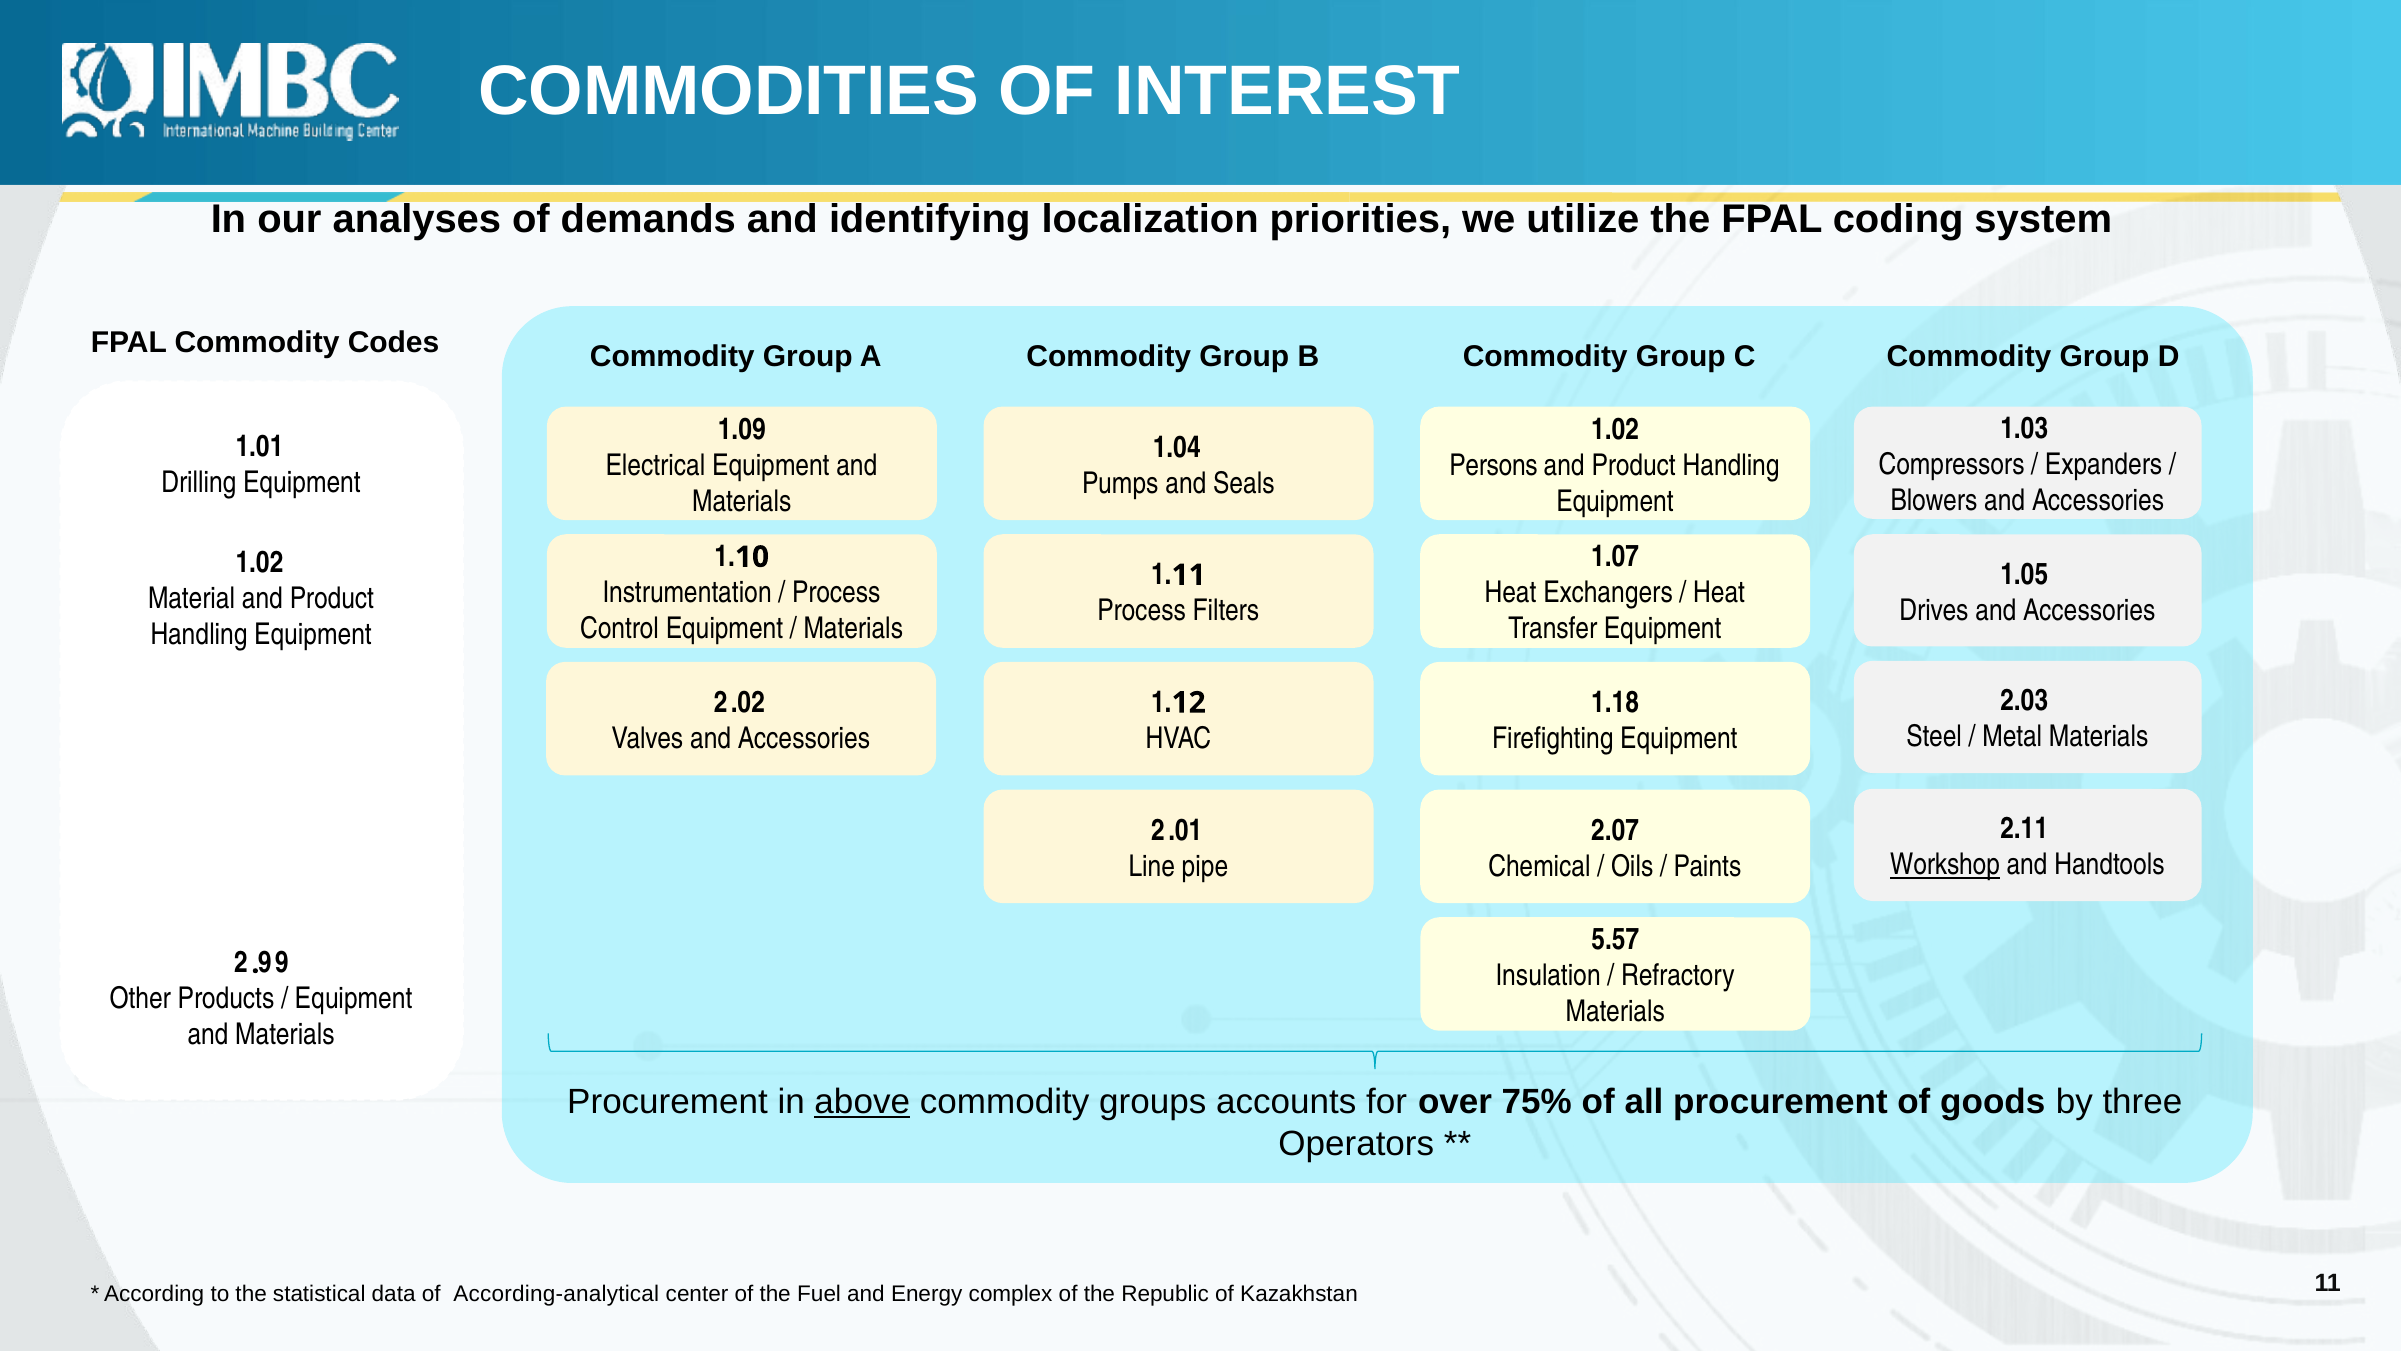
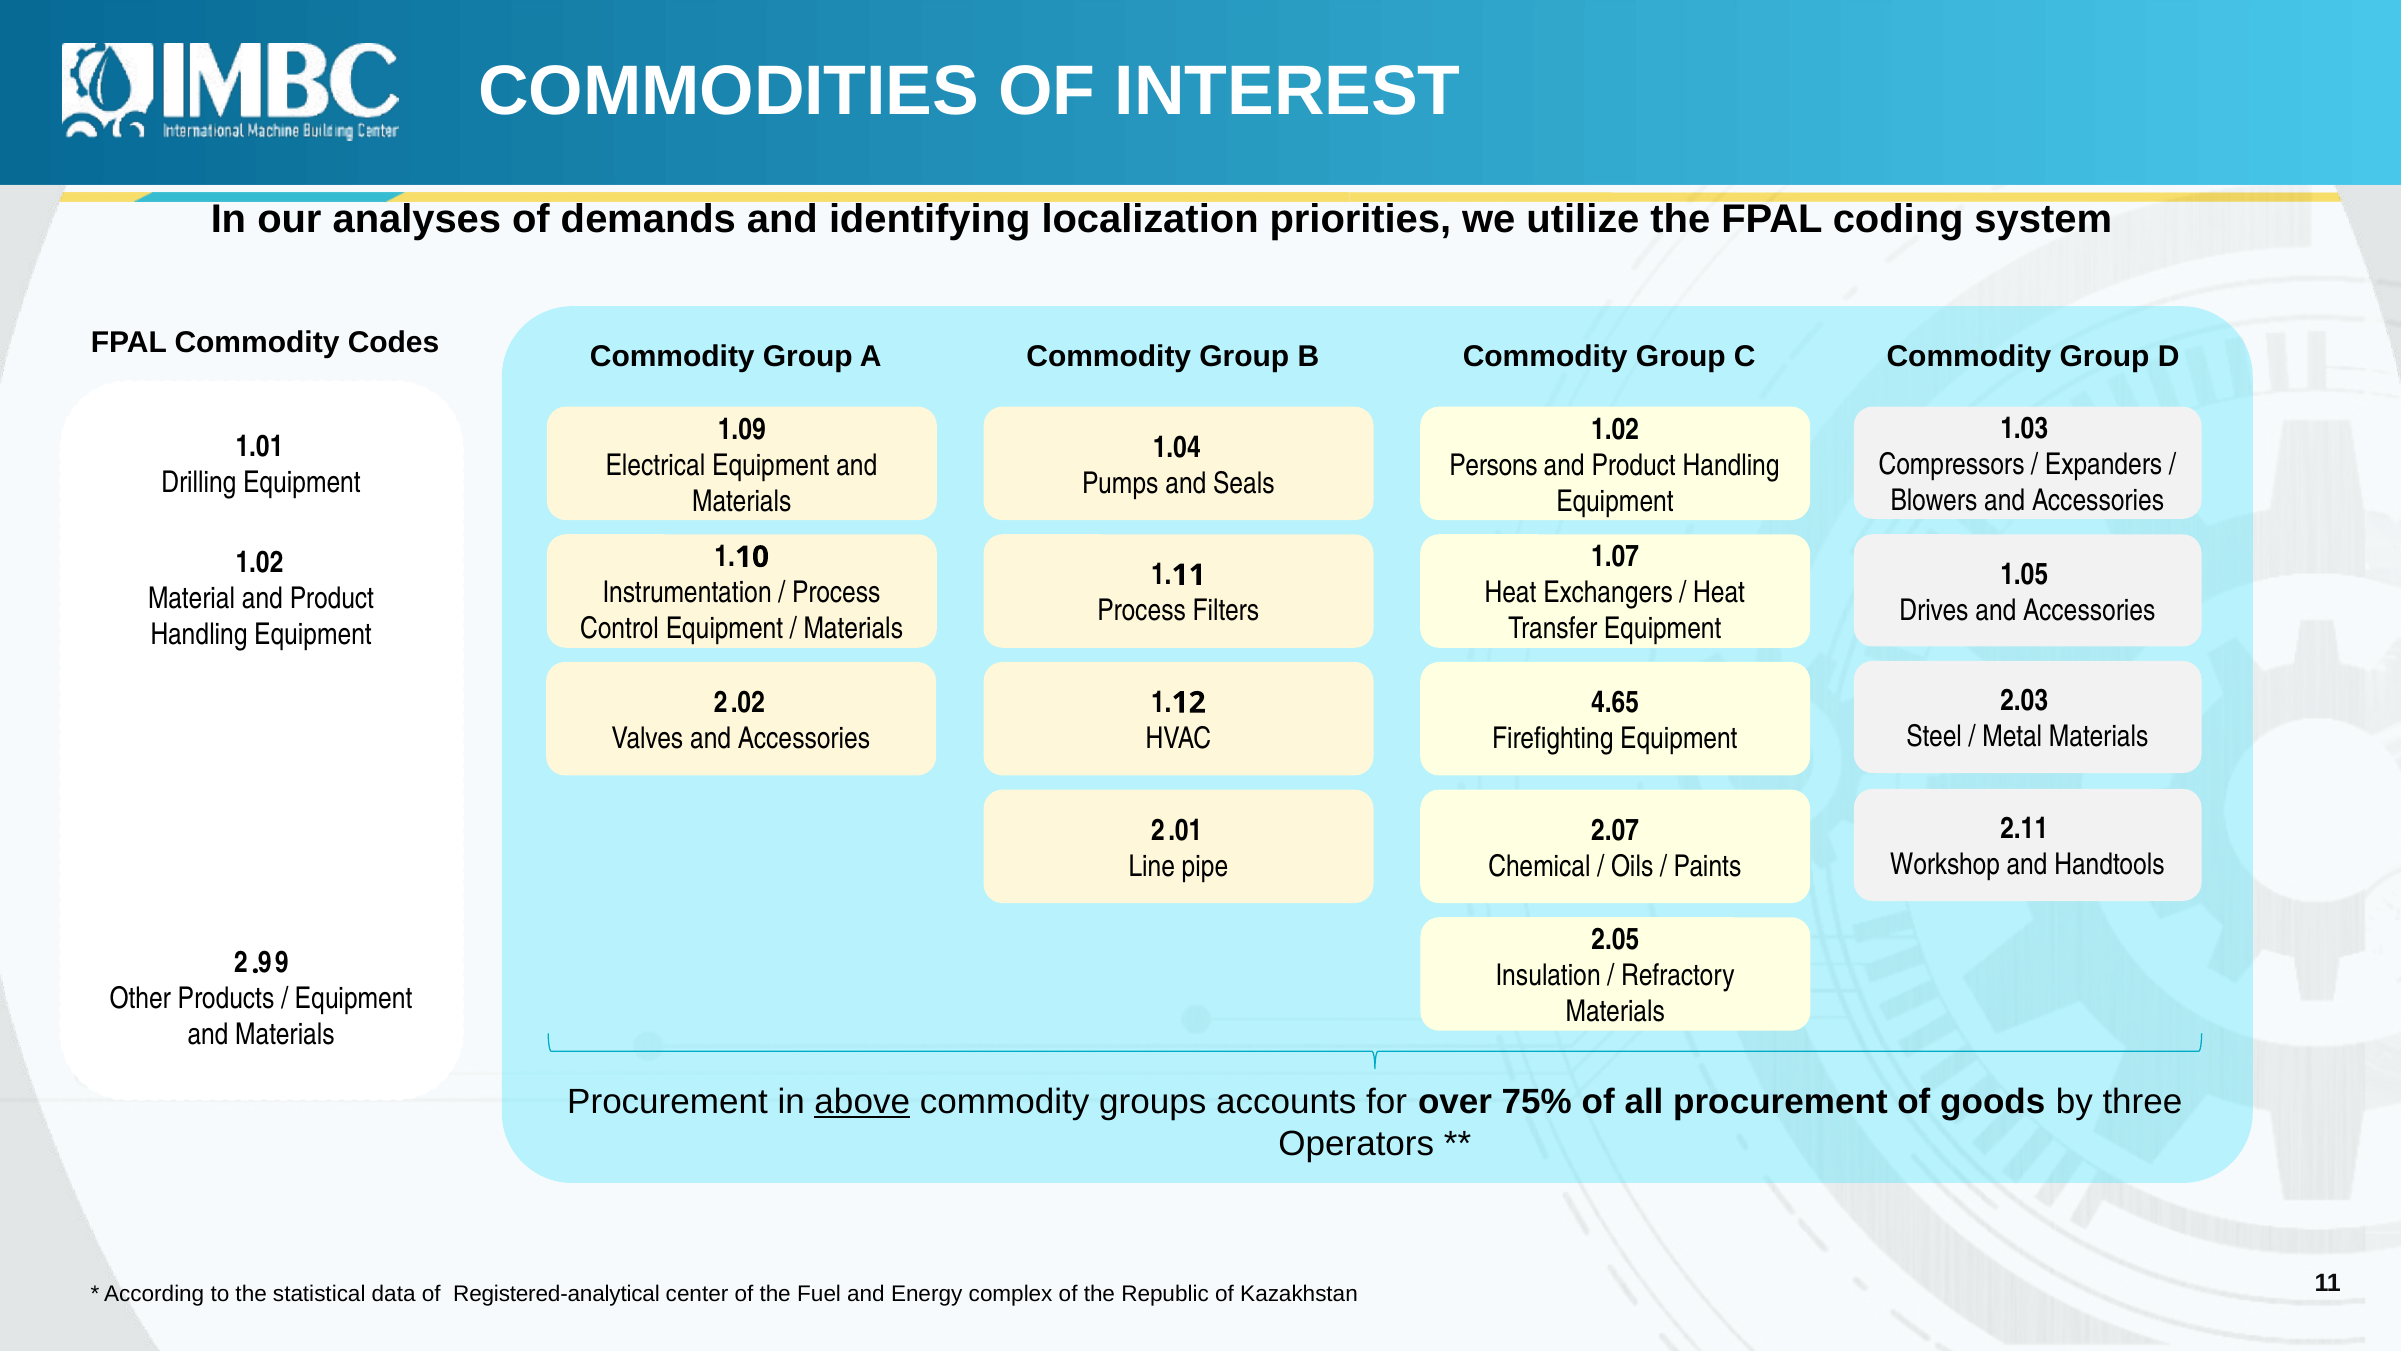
1.18: 1.18 -> 4.65 (1615, 702)
Workshop underline: present -> none (1945, 865)
5.57: 5.57 -> 2.05 (1615, 940)
According-analytical: According-analytical -> Registered-analytical (556, 1294)
